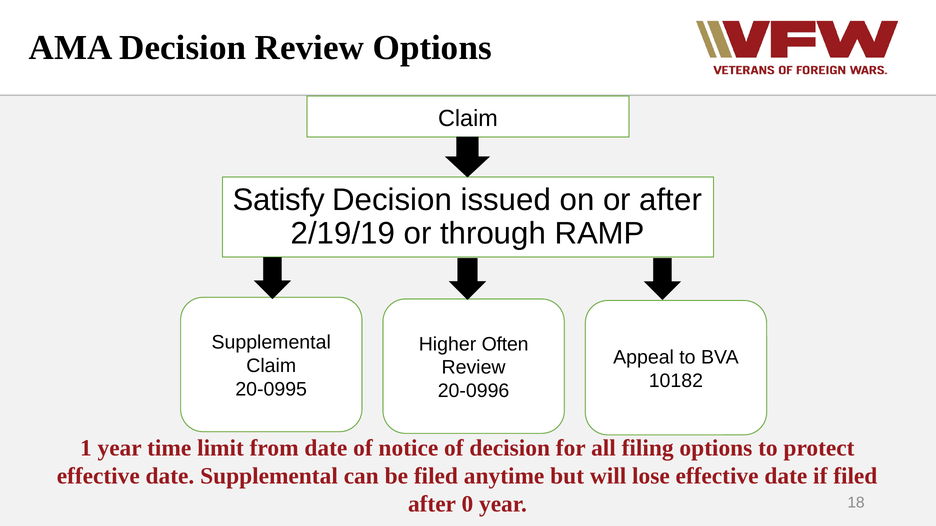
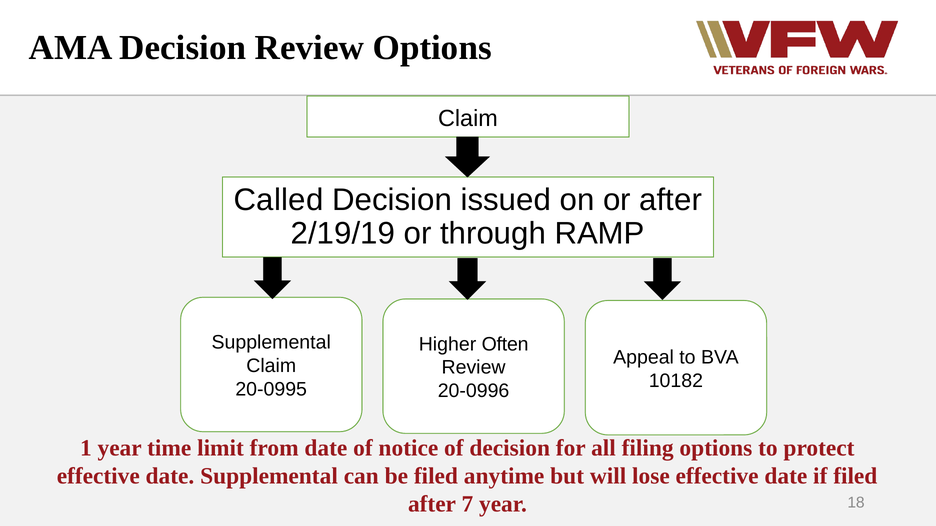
Satisfy: Satisfy -> Called (278, 200)
0: 0 -> 7 (467, 505)
